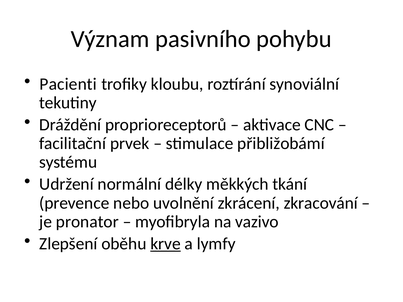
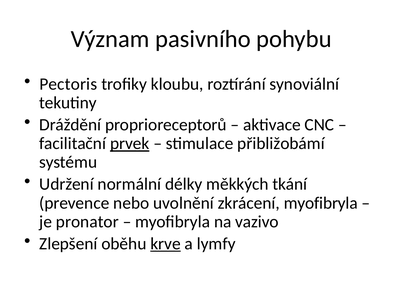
Pacienti: Pacienti -> Pectoris (68, 84)
prvek underline: none -> present (130, 144)
zkrácení zkracování: zkracování -> myofibryla (321, 203)
